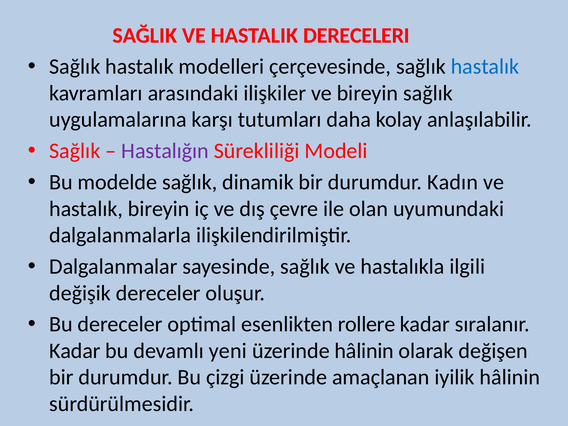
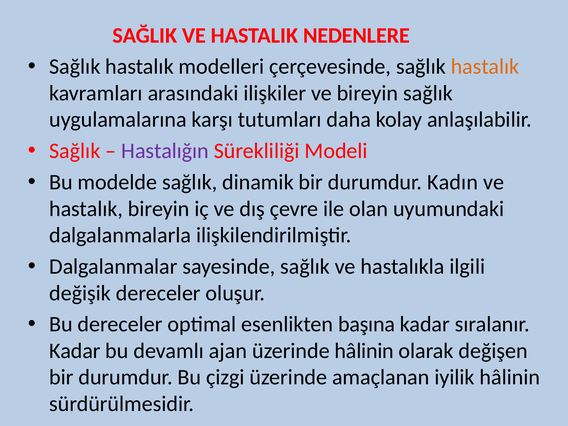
DERECELERI: DERECELERI -> NEDENLERE (356, 35)
hastalık colour: blue -> orange (485, 67)
rollere: rollere -> başına (367, 324)
yeni: yeni -> ajan (228, 351)
